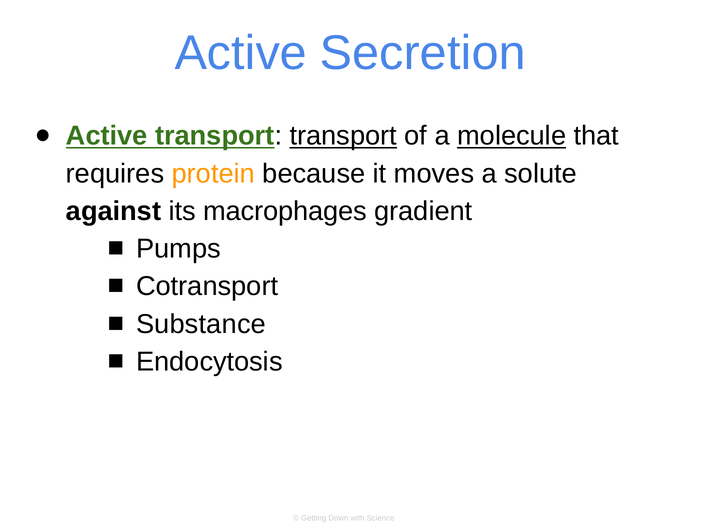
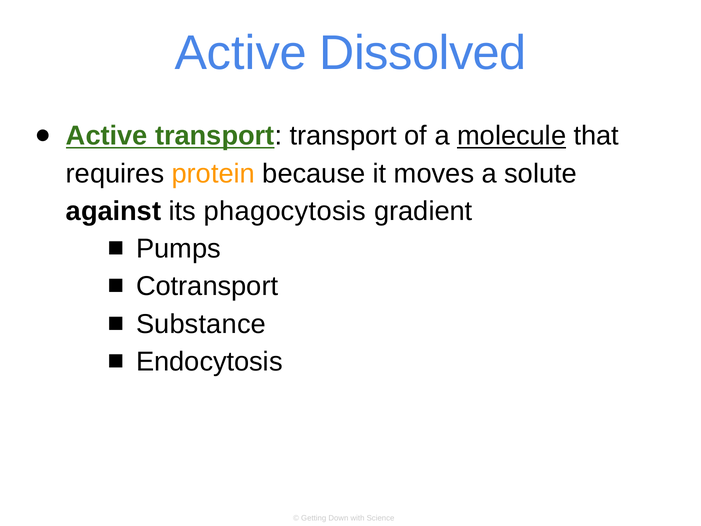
Secretion: Secretion -> Dissolved (423, 53)
transport underline: present -> none (343, 136)
macrophages: macrophages -> phagocytosis (285, 211)
